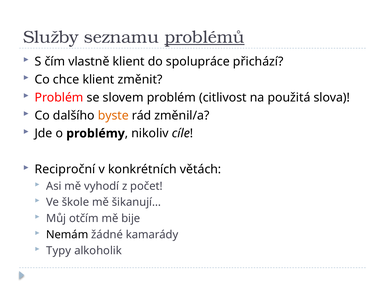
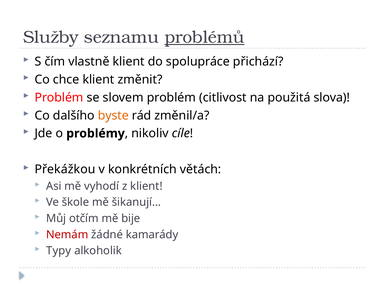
Reciproční: Reciproční -> Překážkou (65, 169)
z počet: počet -> klient (146, 186)
Nemám colour: black -> red (67, 234)
